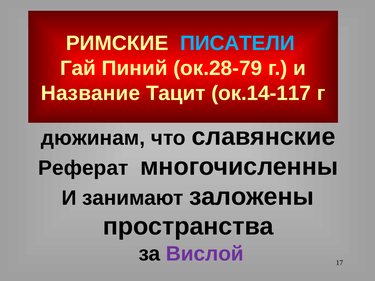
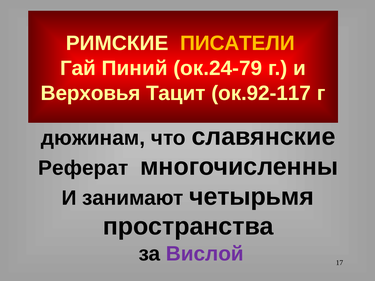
ПИСАТЕЛИ colour: light blue -> yellow (237, 43)
ок.28-79: ок.28-79 -> ок.24-79 (218, 68)
Название: Название -> Верховья (91, 93)
ок.14-117: ок.14-117 -> ок.92-117 (261, 93)
заложены: заложены -> четырьмя (252, 197)
